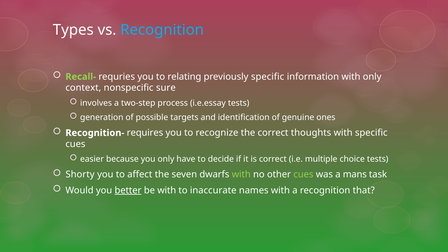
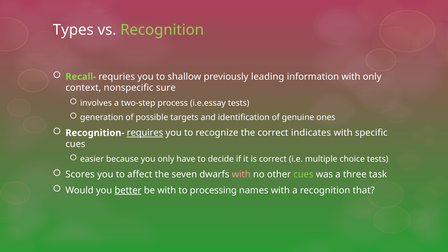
Recognition colour: light blue -> light green (162, 30)
relating: relating -> shallow (184, 77)
previously specific: specific -> leading (268, 77)
requires underline: none -> present (145, 133)
thoughts: thoughts -> indicates (311, 133)
Shorty: Shorty -> Scores (80, 175)
with colour: light green -> pink (241, 175)
mans: mans -> three (355, 175)
inaccurate: inaccurate -> processing (213, 190)
